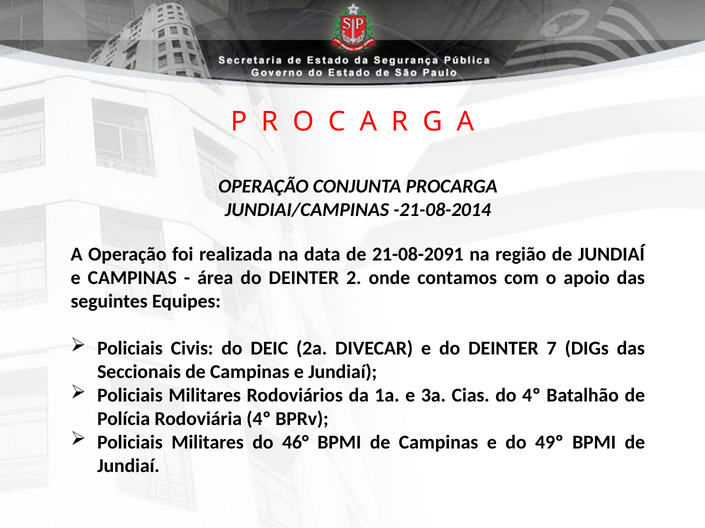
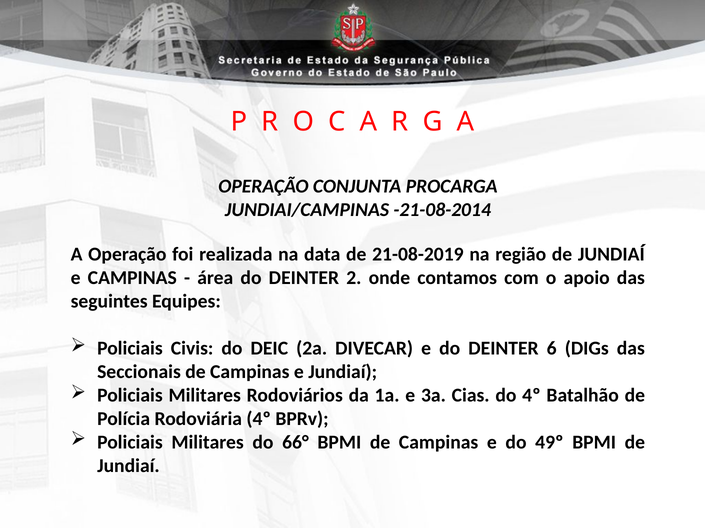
21-08-2091: 21-08-2091 -> 21-08-2019 (418, 255)
7: 7 -> 6 (552, 349)
46°: 46° -> 66° (295, 443)
